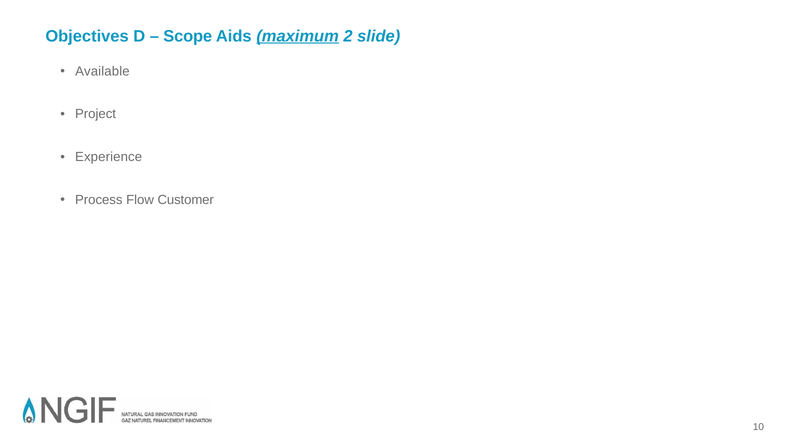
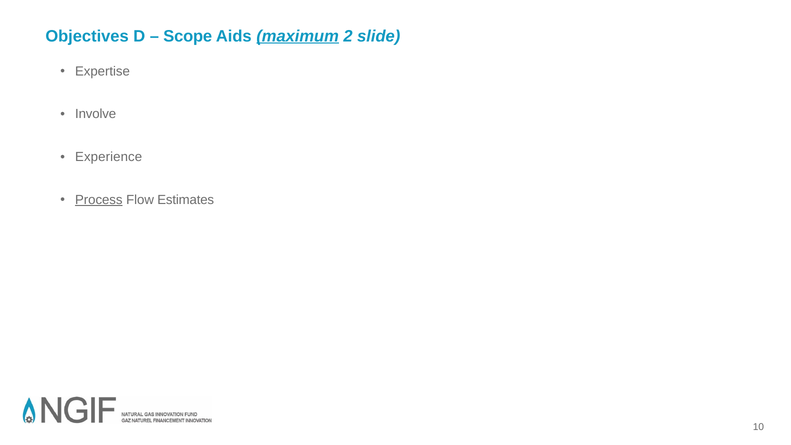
Available: Available -> Expertise (102, 71)
Project: Project -> Involve (96, 114)
Process underline: none -> present (99, 200)
Customer: Customer -> Estimates (186, 200)
